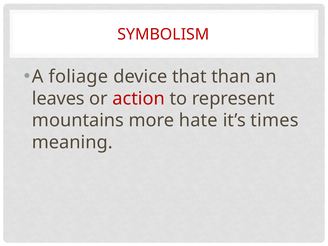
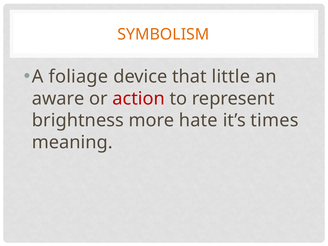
SYMBOLISM colour: red -> orange (163, 34)
than: than -> little (231, 77)
leaves: leaves -> aware (58, 99)
mountains: mountains -> brightness (78, 120)
